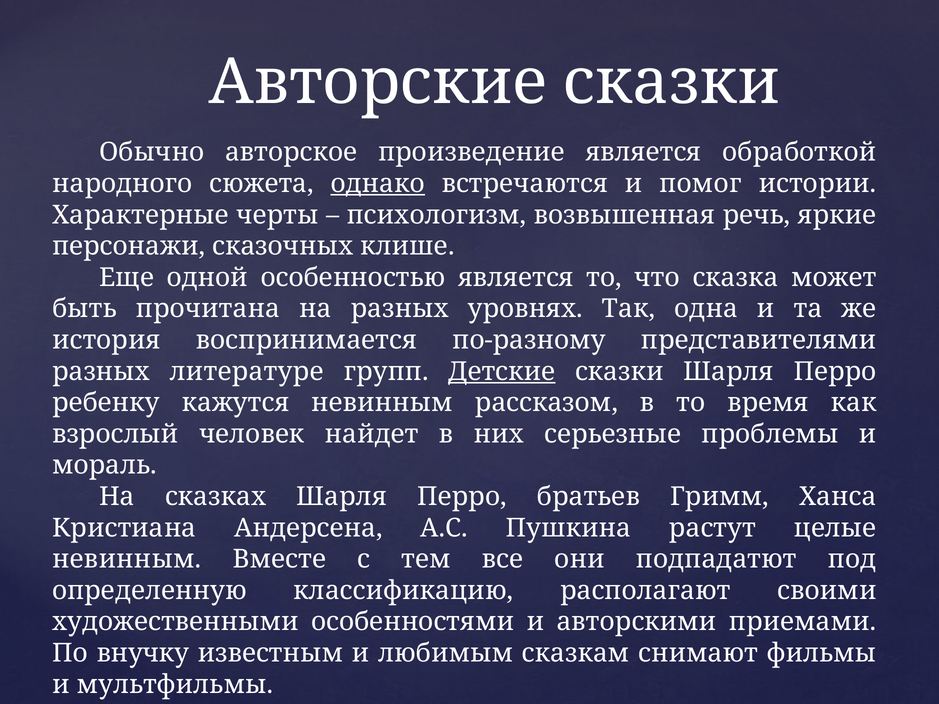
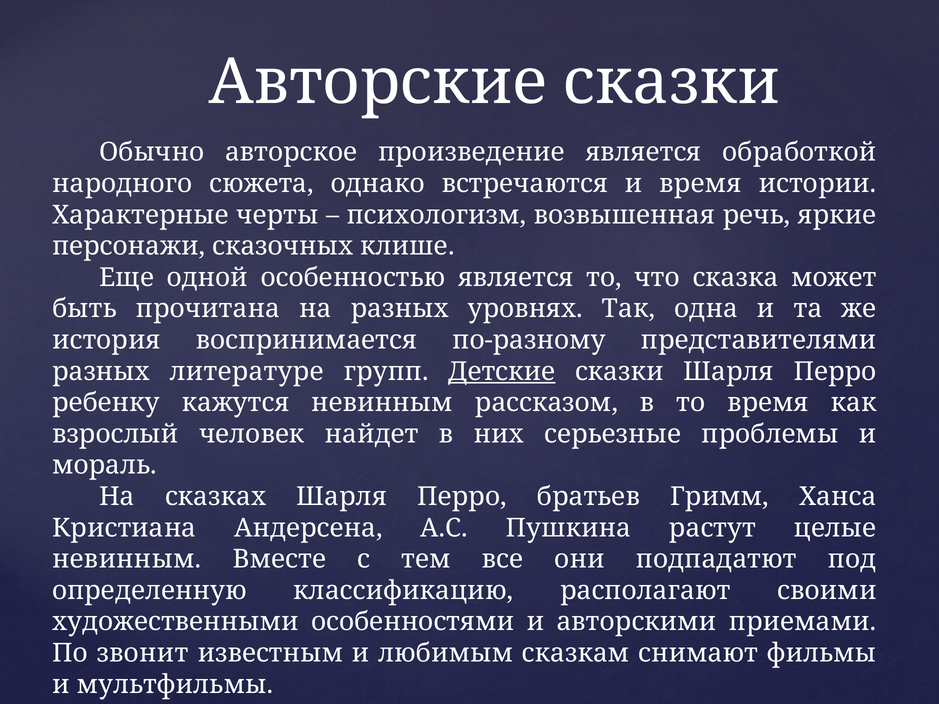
однако underline: present -> none (378, 184)
и помог: помог -> время (700, 184)
внучку: внучку -> звонит (143, 653)
